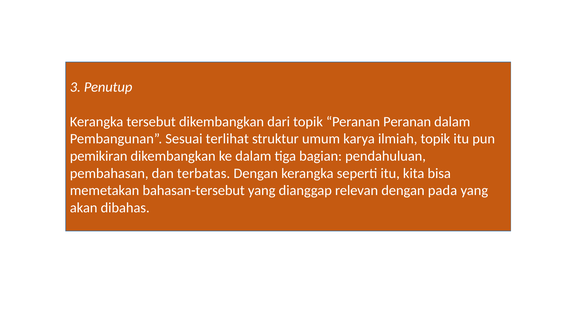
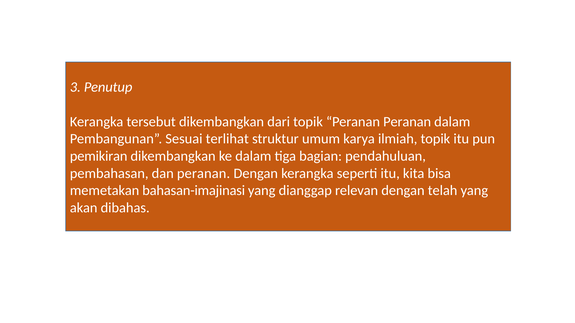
dan terbatas: terbatas -> peranan (204, 174)
bahasan-tersebut: bahasan-tersebut -> bahasan-imajinasi (194, 191)
pada: pada -> telah (443, 191)
